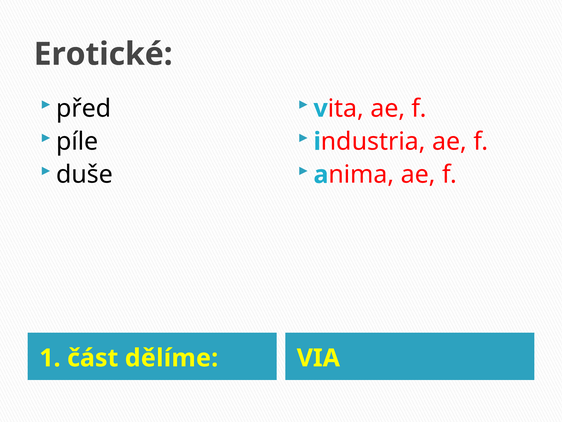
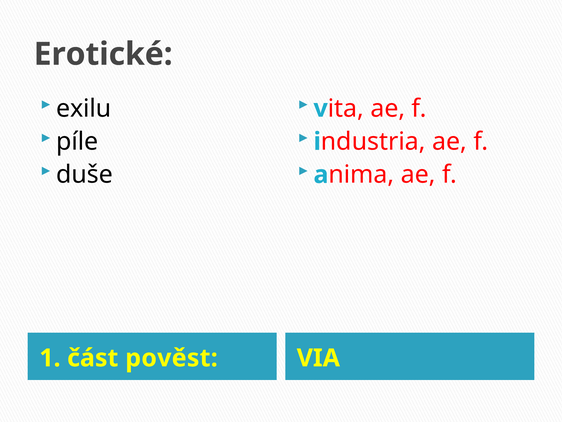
před: před -> exilu (84, 108)
dělíme: dělíme -> pověst (172, 358)
